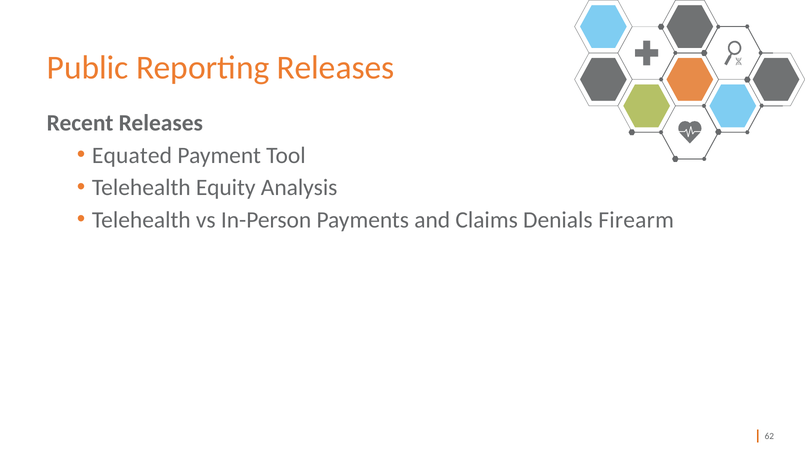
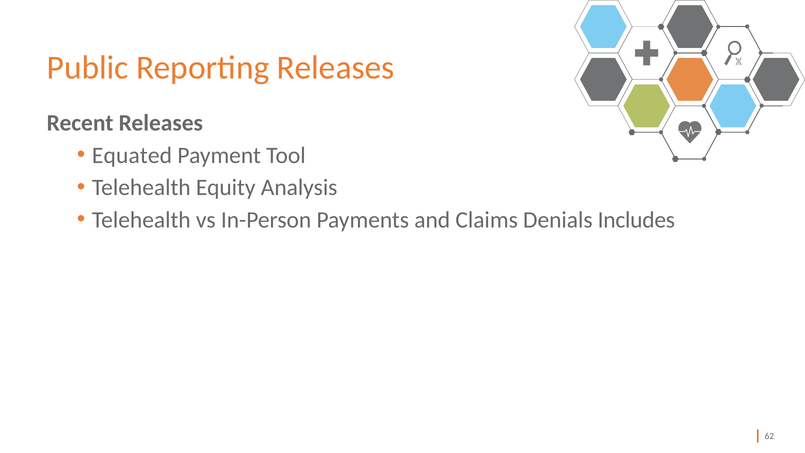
Firearm: Firearm -> Includes (636, 220)
